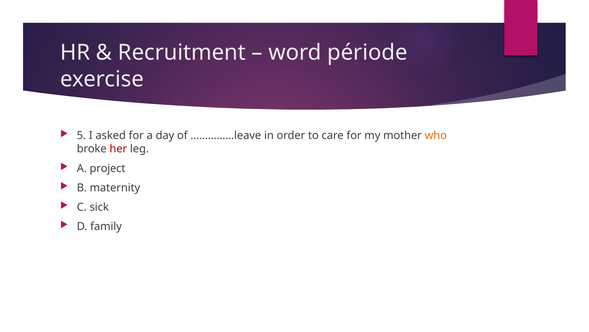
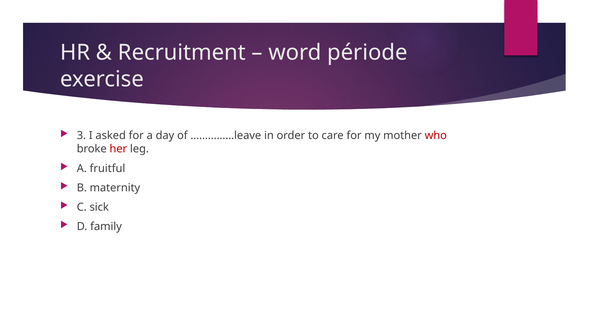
5: 5 -> 3 (81, 135)
who colour: orange -> red (436, 135)
project: project -> fruitful (107, 168)
